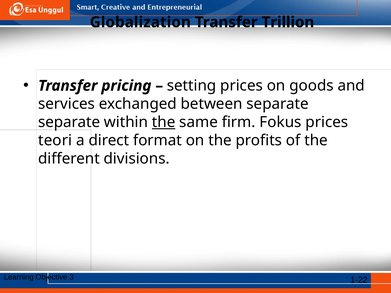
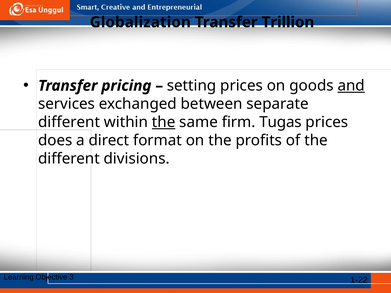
and underline: none -> present (351, 86)
separate: separate -> different (69, 122)
Fokus: Fokus -> Tugas (281, 122)
teori: teori -> does (55, 141)
